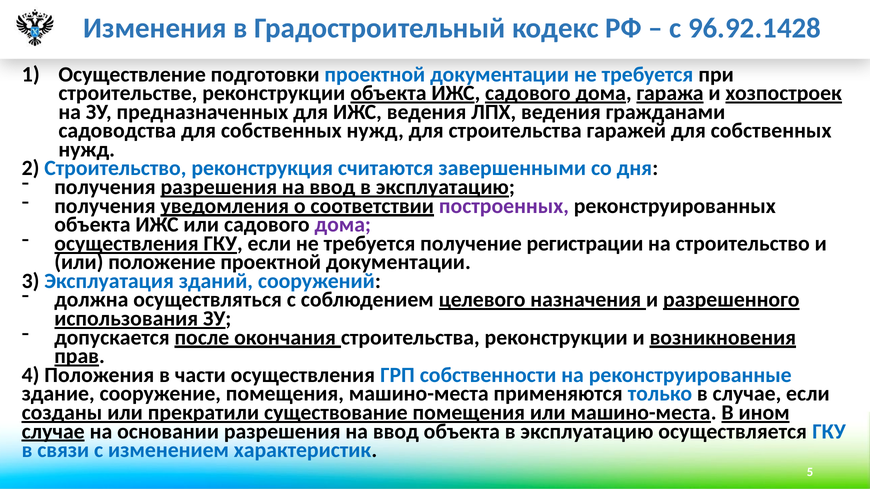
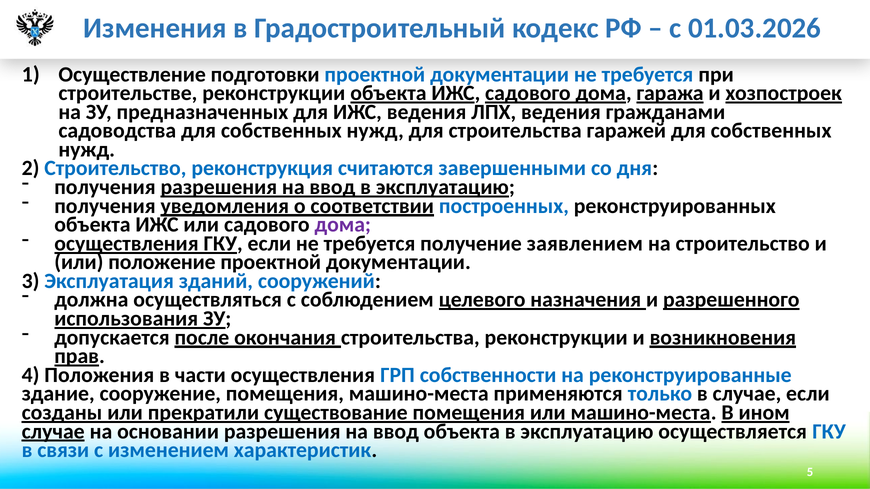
96.92.1428: 96.92.1428 -> 01.03.2026 (755, 28)
построенных colour: purple -> blue (504, 206)
регистрации: регистрации -> заявлением (585, 244)
